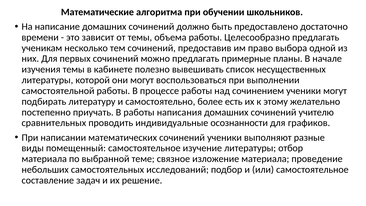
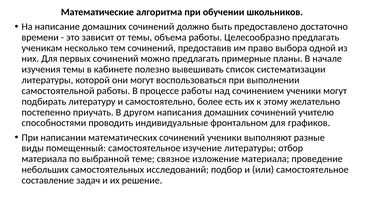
несущественных: несущественных -> систематизации (291, 69)
В работы: работы -> другом (139, 112)
сравнительных: сравнительных -> способностями (54, 123)
осознанности: осознанности -> фронтальном (239, 123)
